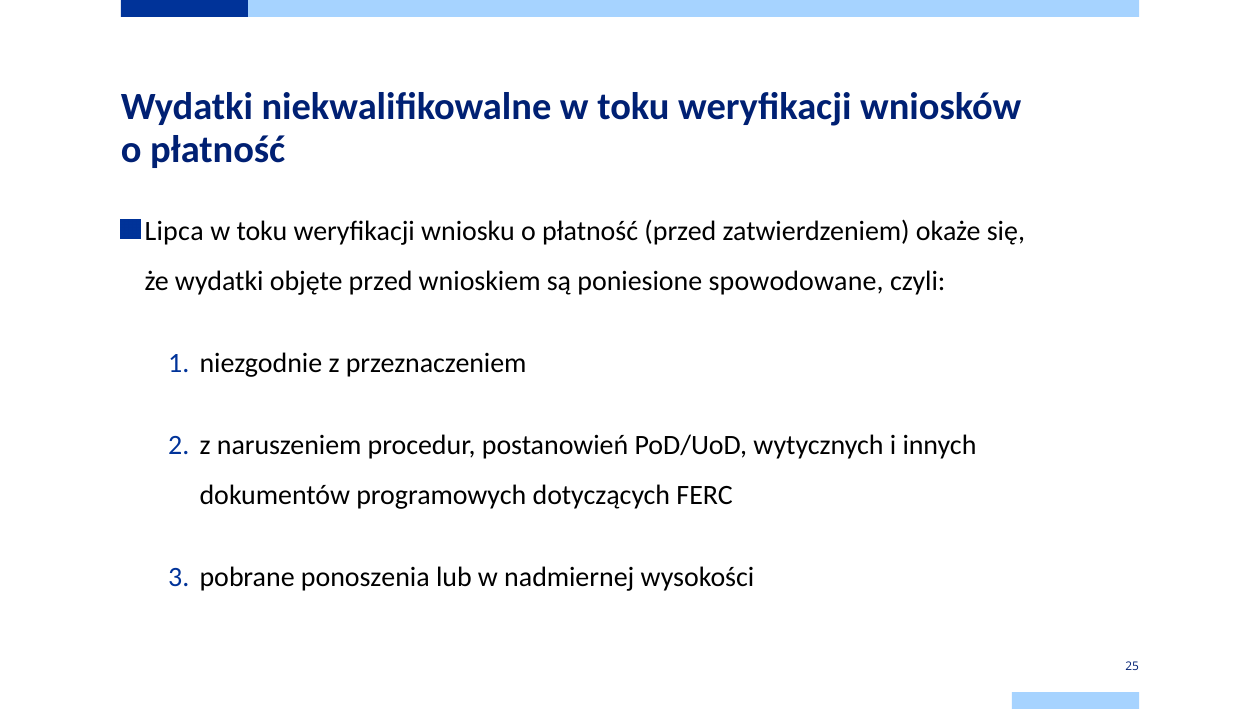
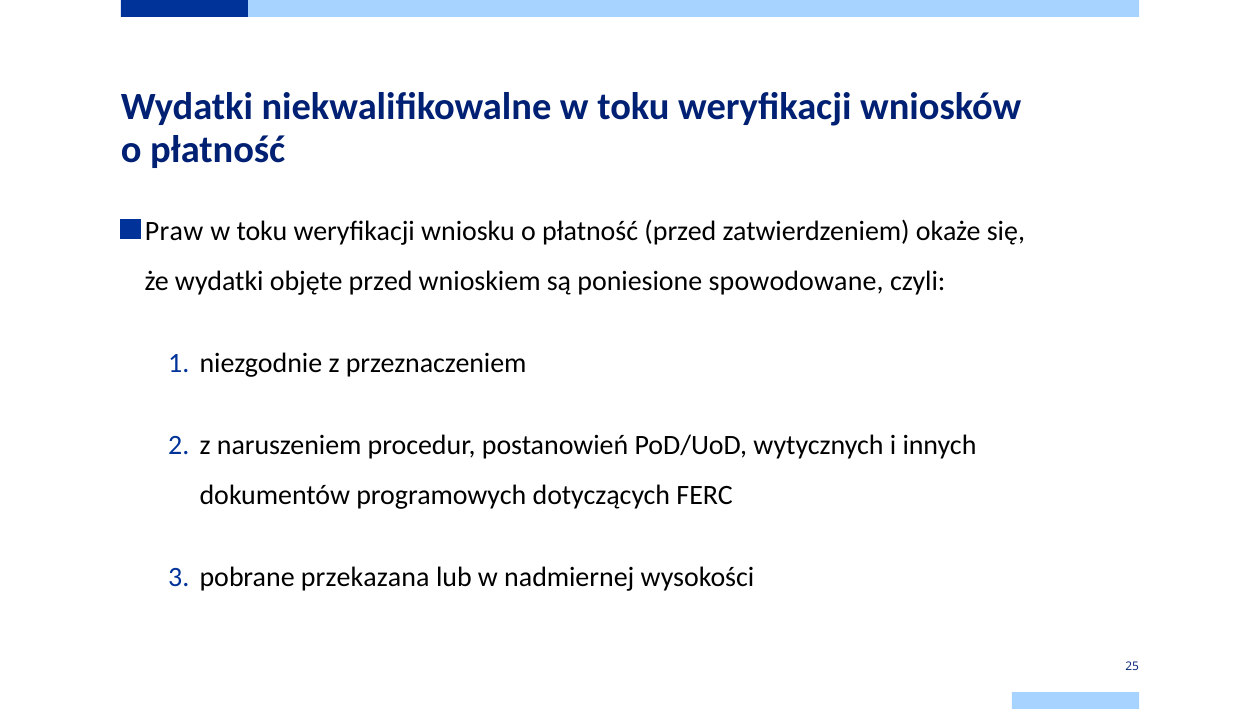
Lipca: Lipca -> Praw (174, 231)
ponoszenia: ponoszenia -> przekazana (365, 577)
